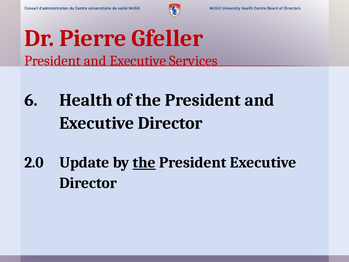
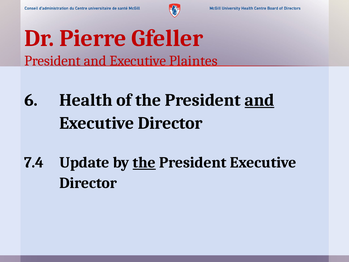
Services: Services -> Plaintes (193, 61)
and underline: none -> present (259, 100)
2.0: 2.0 -> 7.4 (34, 162)
